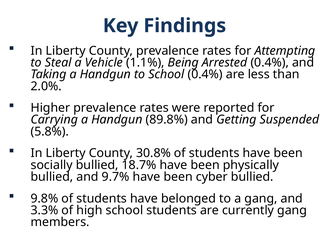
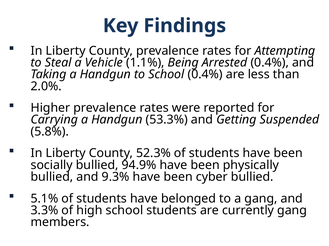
89.8%: 89.8% -> 53.3% (167, 120)
30.8%: 30.8% -> 52.3% (153, 154)
18.7%: 18.7% -> 94.9% (139, 165)
9.7%: 9.7% -> 9.3% (116, 177)
9.8%: 9.8% -> 5.1% (44, 199)
